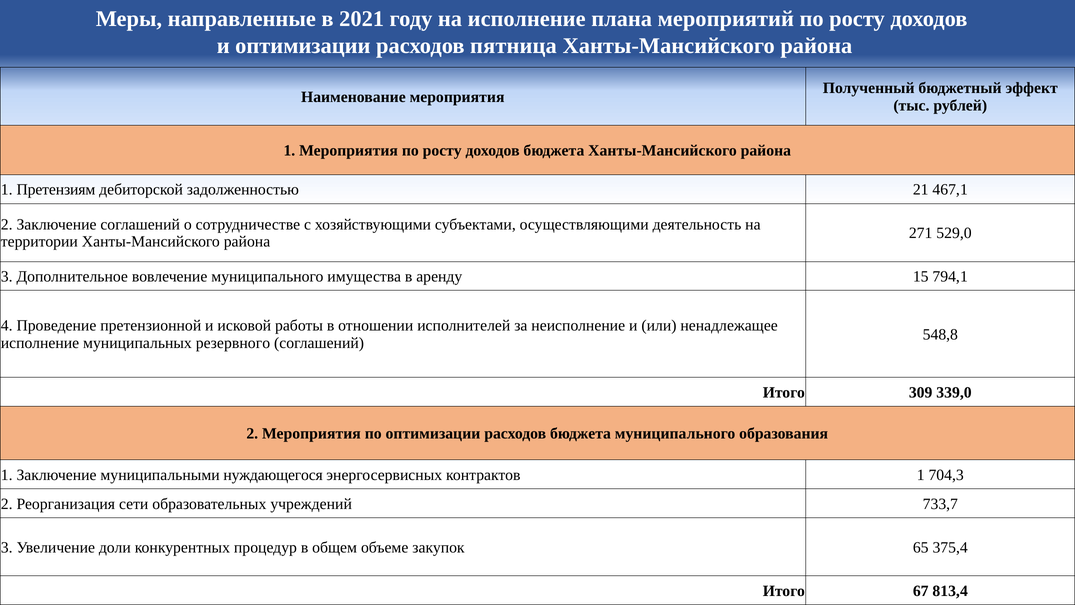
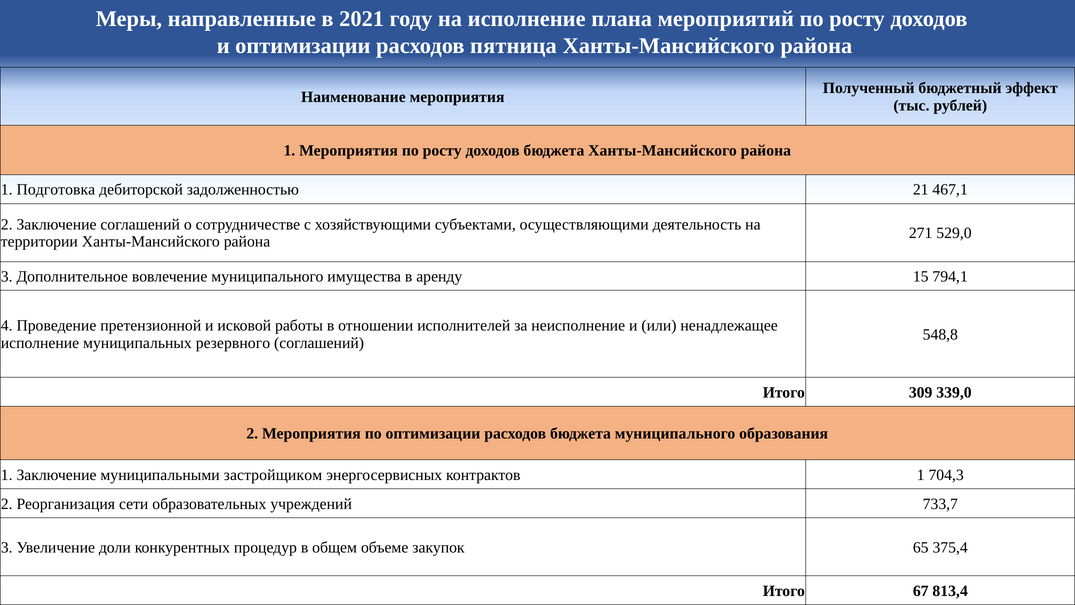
Претензиям: Претензиям -> Подготовка (56, 190)
нуждающегося: нуждающегося -> застройщиком (273, 475)
